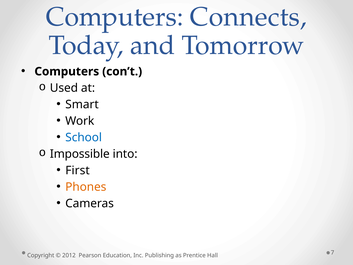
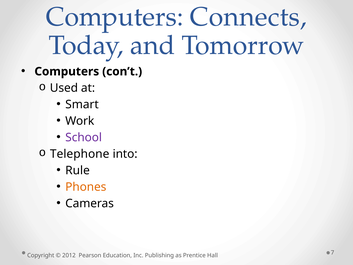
School colour: blue -> purple (84, 137)
Impossible: Impossible -> Telephone (80, 154)
First: First -> Rule (78, 170)
